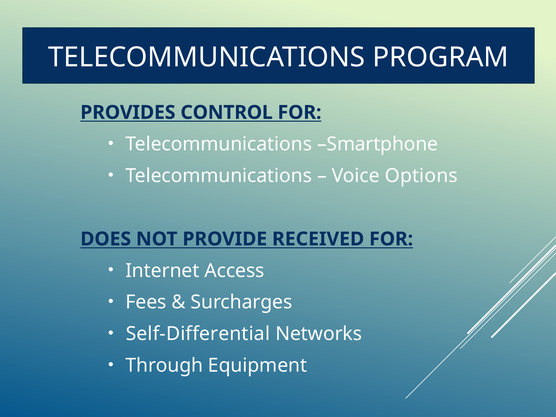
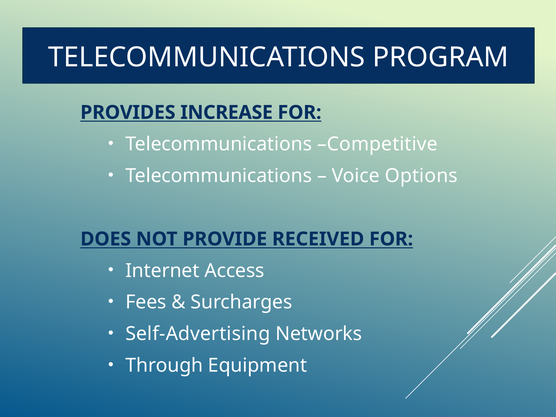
CONTROL: CONTROL -> INCREASE (227, 112)
Smartphone: Smartphone -> Competitive (377, 144)
Self-Differential: Self-Differential -> Self-Advertising (198, 334)
